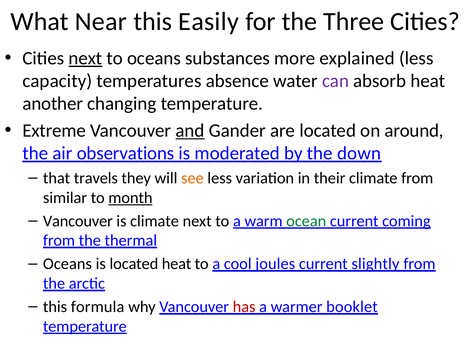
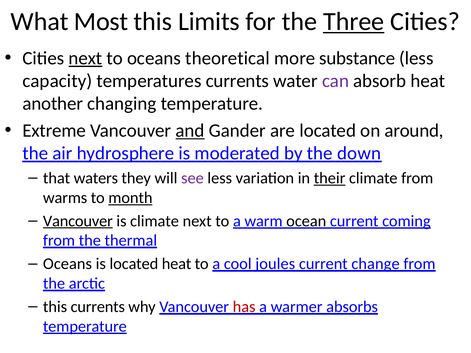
Near: Near -> Most (101, 21)
Easily: Easily -> Limits (209, 21)
Three underline: none -> present (354, 21)
substances: substances -> theoretical (228, 58)
explained: explained -> substance (357, 58)
temperatures absence: absence -> currents (237, 81)
observations: observations -> hydrosphere (125, 154)
travels: travels -> waters (96, 178)
see colour: orange -> purple (192, 178)
their underline: none -> present (330, 178)
similar: similar -> warms (65, 198)
Vancouver underline: none -> present (78, 221)
ocean colour: green -> black (306, 221)
slightly: slightly -> change (375, 264)
this formula: formula -> currents (98, 307)
booklet: booklet -> absorbs (352, 307)
